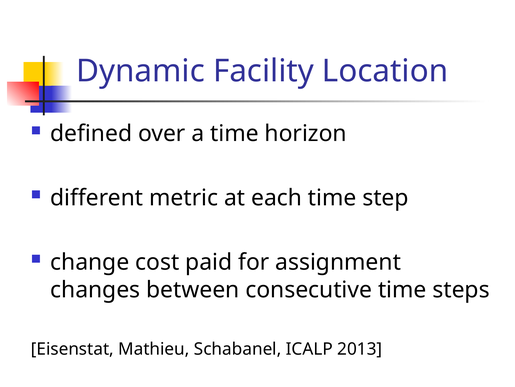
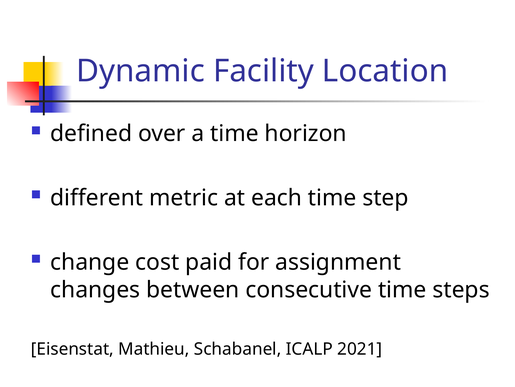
2013: 2013 -> 2021 (360, 348)
